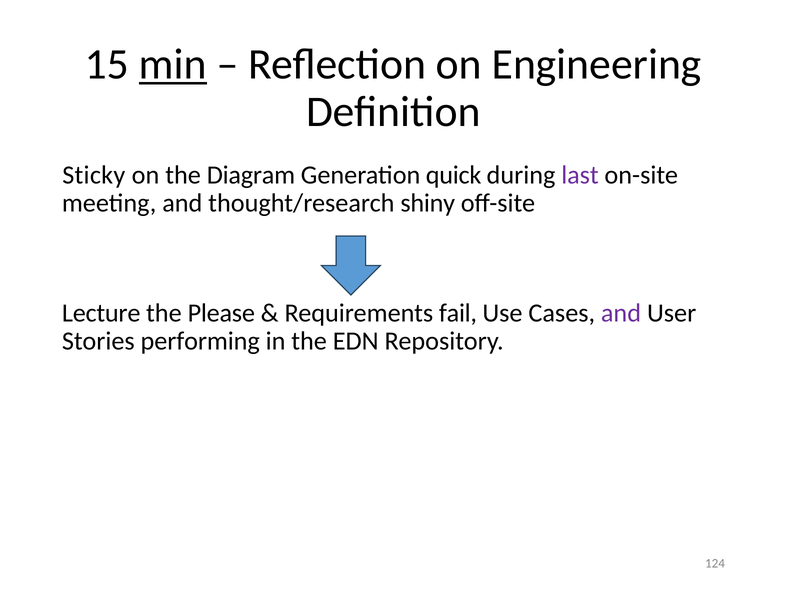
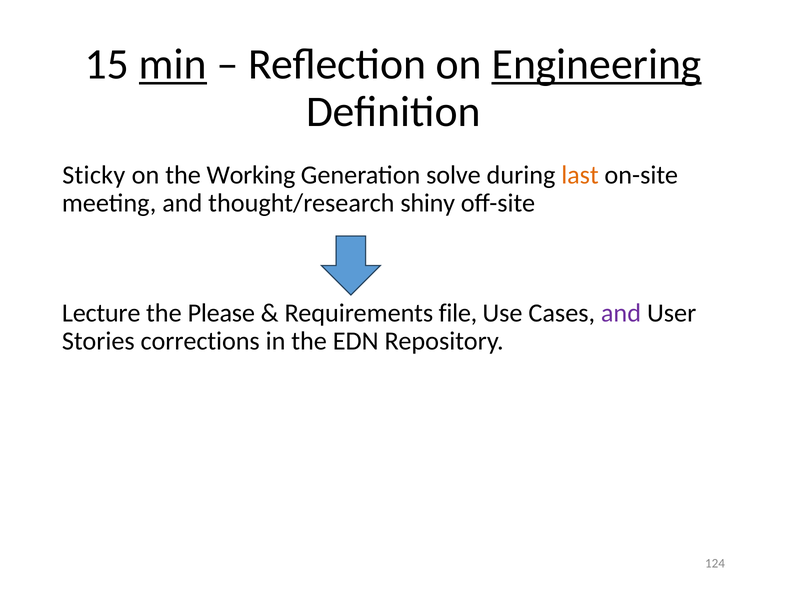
Engineering underline: none -> present (597, 65)
Diagram: Diagram -> Working (251, 175)
quick: quick -> solve (453, 175)
last colour: purple -> orange (580, 175)
fail: fail -> file (458, 313)
performing: performing -> corrections (200, 341)
